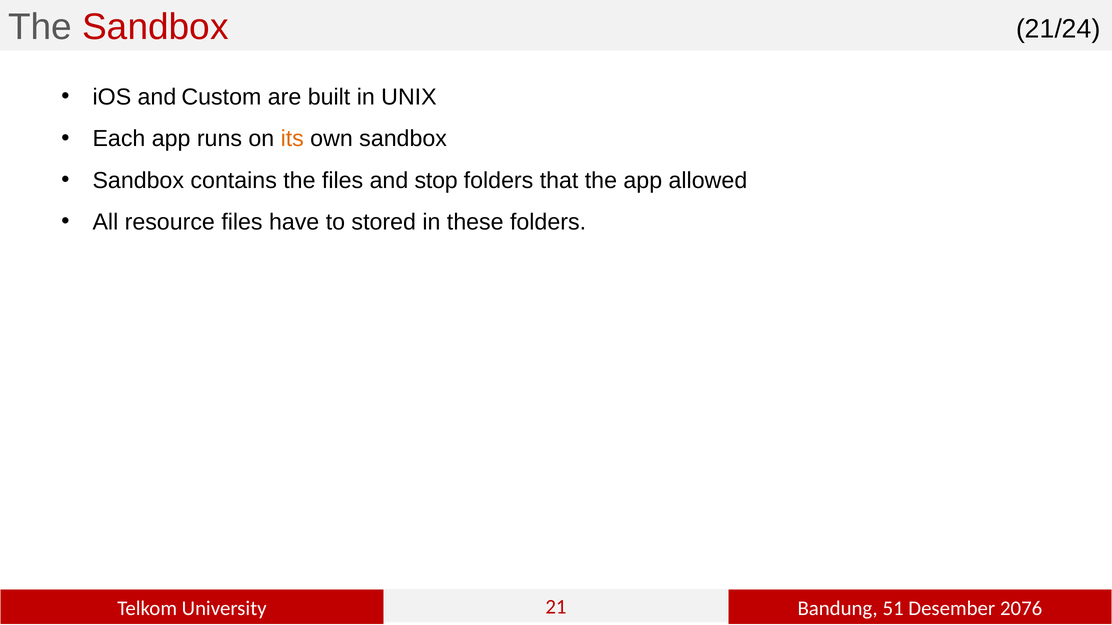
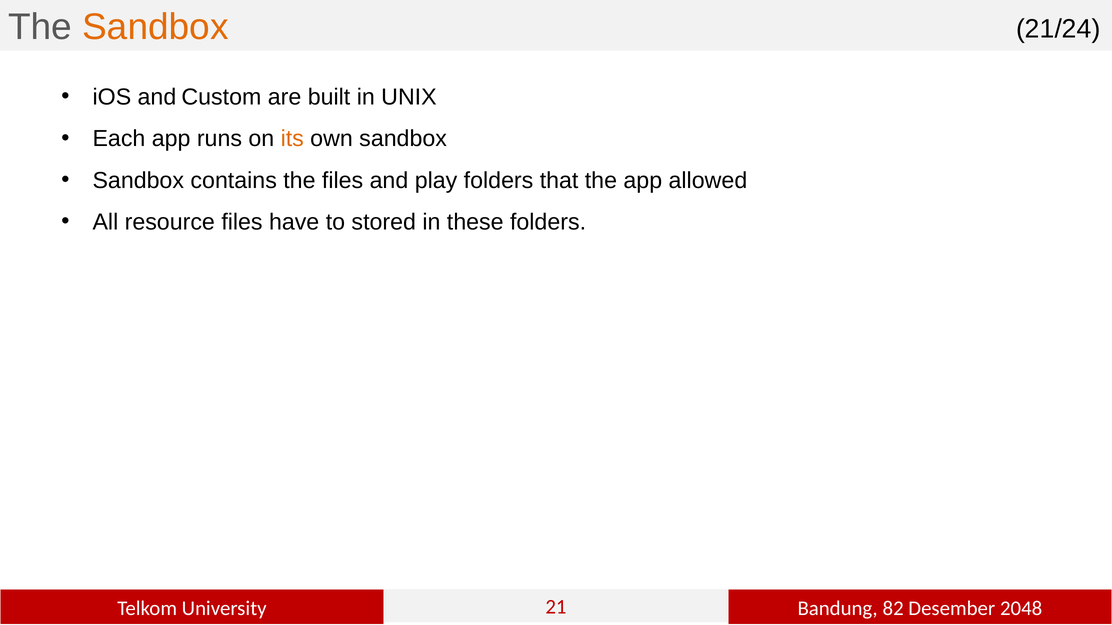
Sandbox colour: red -> orange (155, 27)
stop: stop -> play (436, 181)
51: 51 -> 82 (893, 609)
2076: 2076 -> 2048 (1021, 609)
